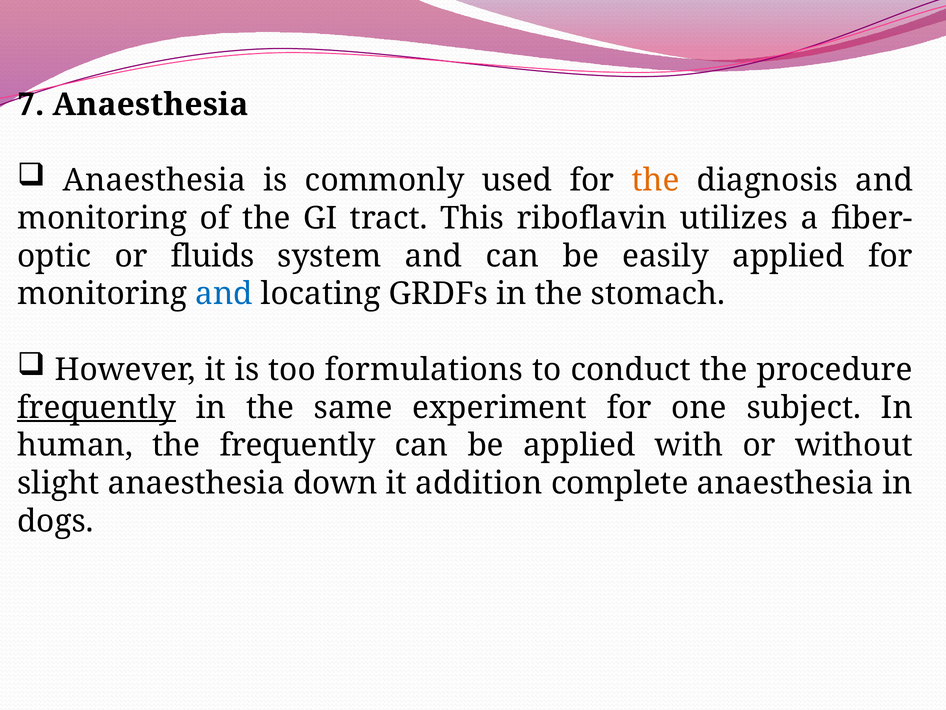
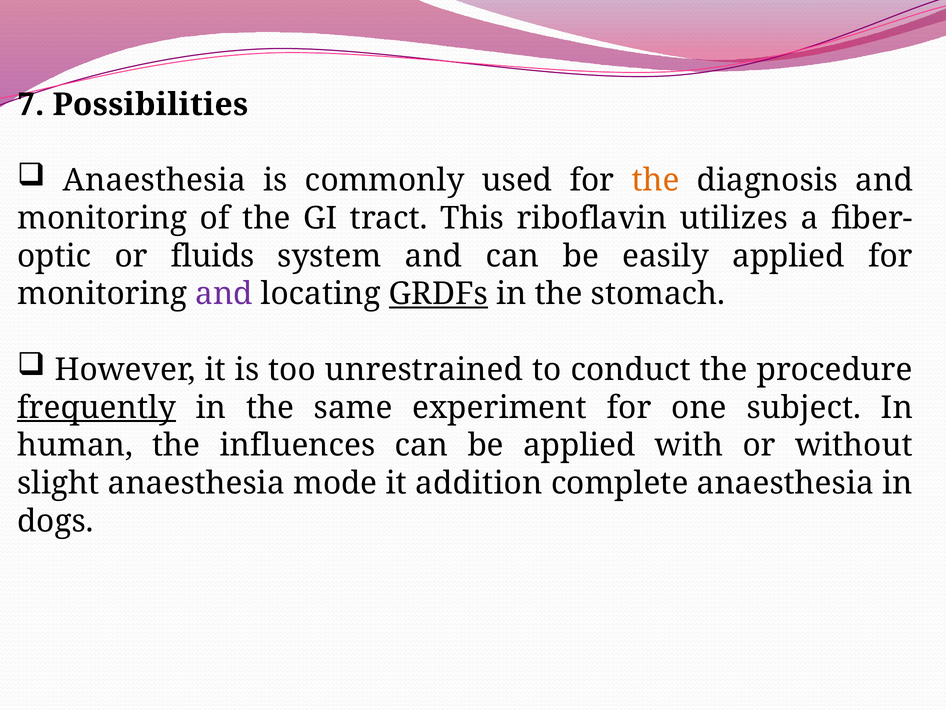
7 Anaesthesia: Anaesthesia -> Possibilities (150, 105)
and colour: blue -> purple (224, 294)
GRDFs underline: none -> present (438, 294)
formulations: formulations -> unrestrained (424, 369)
the frequently: frequently -> influences (298, 445)
down: down -> mode (335, 483)
